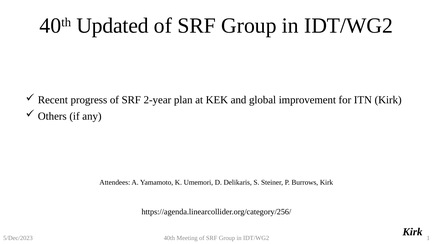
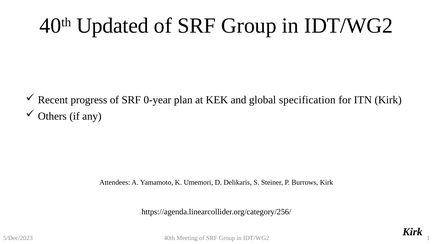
2-year: 2-year -> 0-year (157, 100)
improvement: improvement -> specification (307, 100)
